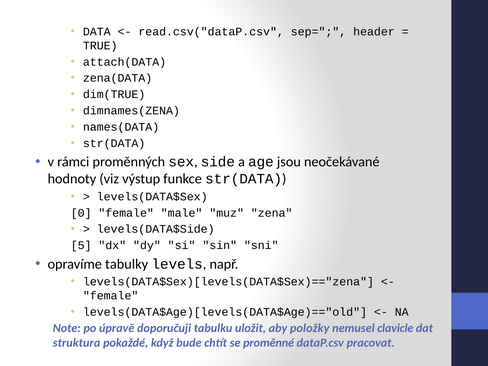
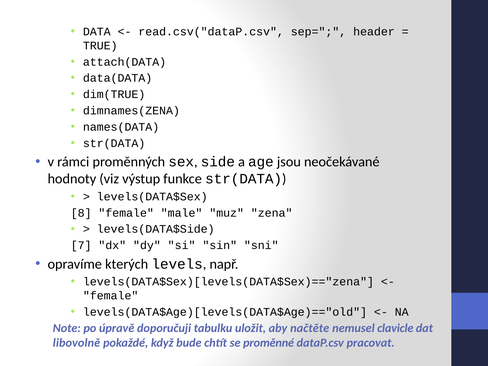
zena(DATA: zena(DATA -> data(DATA (118, 78)
0: 0 -> 8 (81, 213)
5: 5 -> 7 (81, 245)
tabulky: tabulky -> kterých (127, 264)
položky: položky -> načtěte (310, 328)
struktura: struktura -> libovolně (77, 343)
